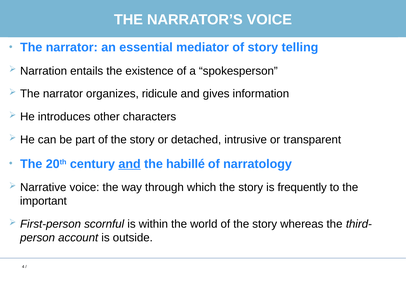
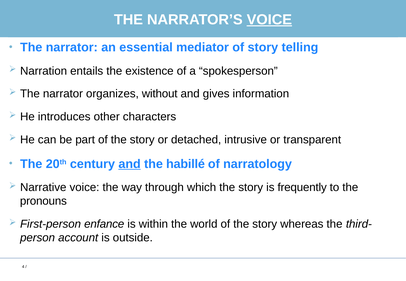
VOICE underline: none -> present (269, 20)
ridicule: ridicule -> without (160, 94)
important: important -> pronouns (43, 201)
scornful: scornful -> enfance (104, 224)
